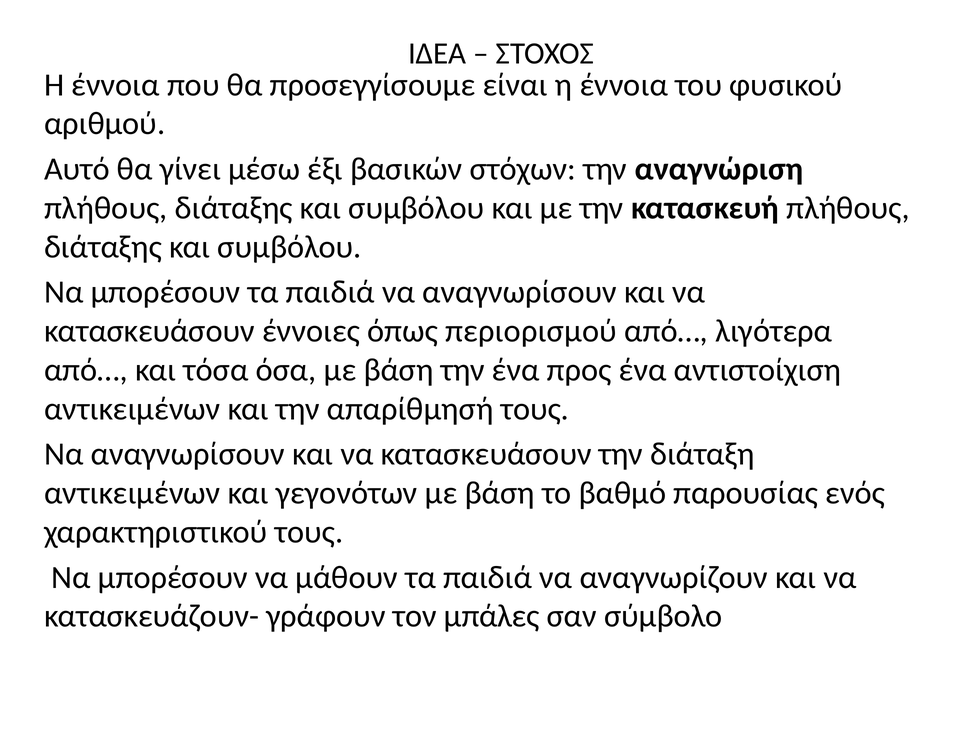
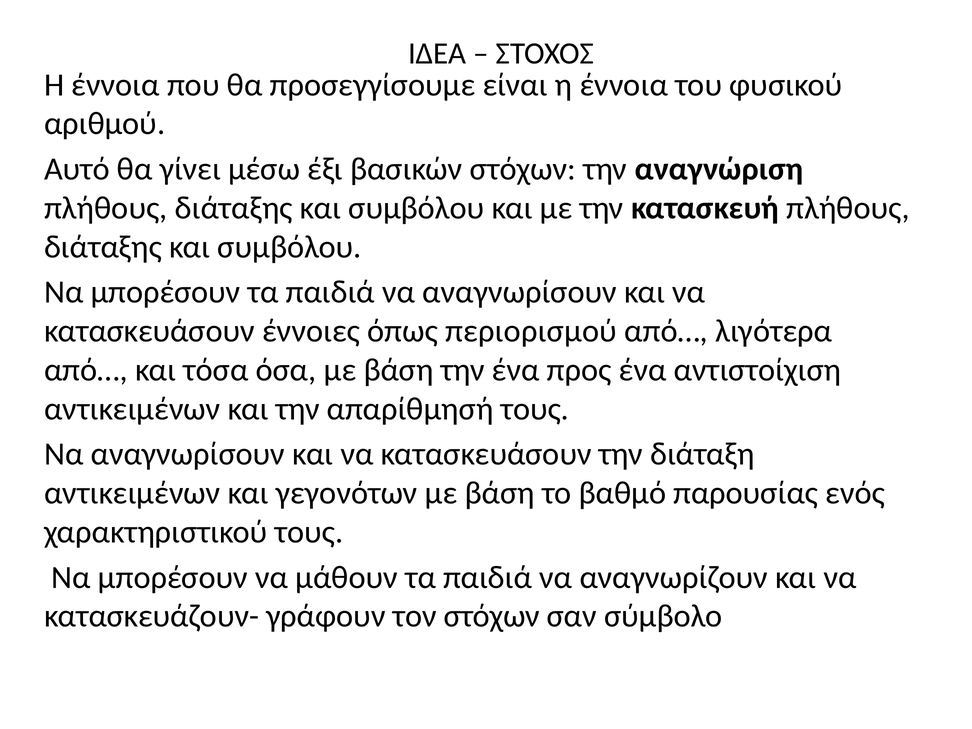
τον μπάλες: μπάλες -> στόχων (492, 616)
